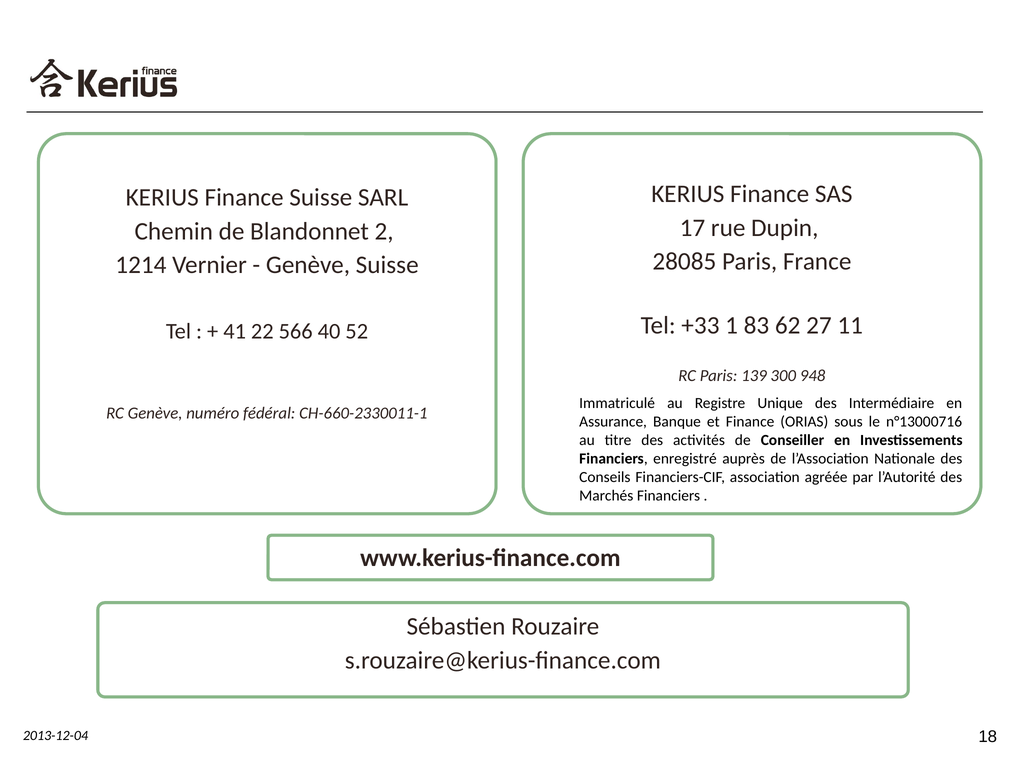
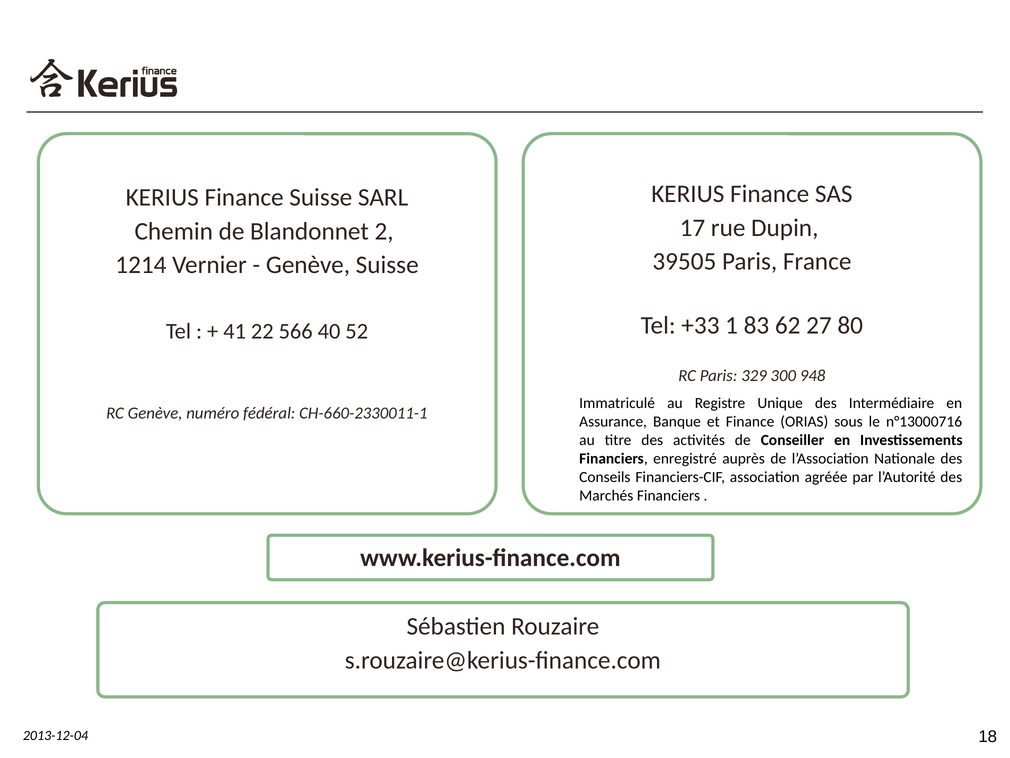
28085: 28085 -> 39505 (684, 261)
11: 11 -> 80 (850, 325)
139: 139 -> 329 (754, 375)
